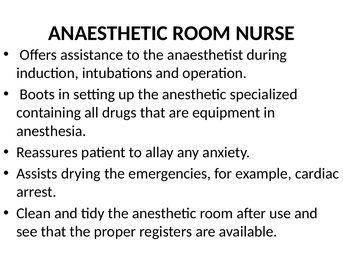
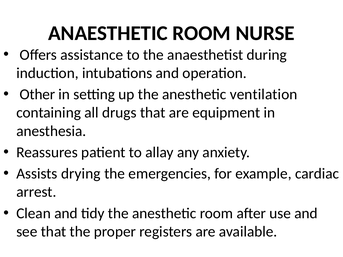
Boots: Boots -> Other (37, 94)
specialized: specialized -> ventilation (264, 94)
